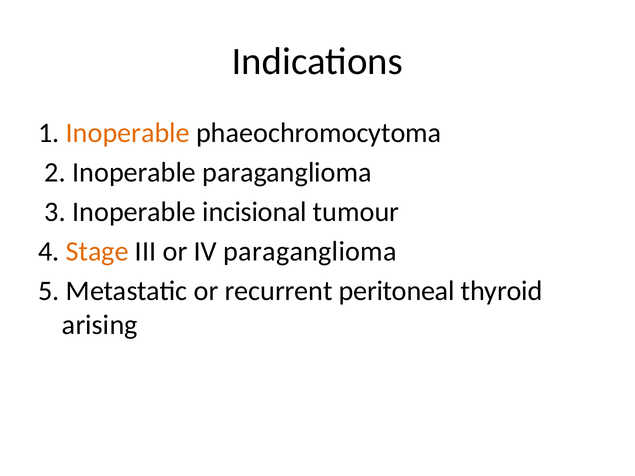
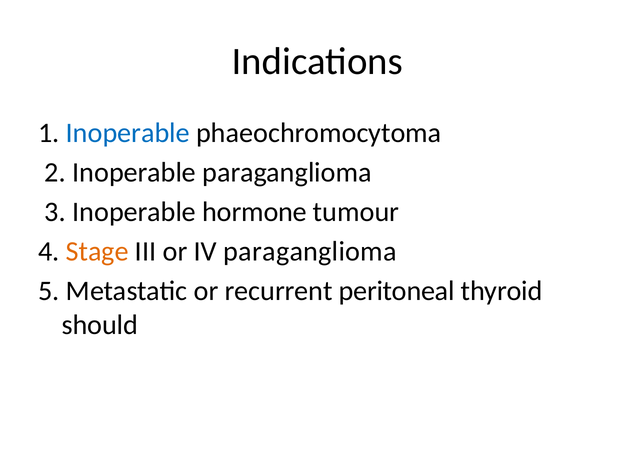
Inoperable colour: orange -> blue (128, 133)
incisional: incisional -> hormone (255, 212)
arising: arising -> should (100, 325)
